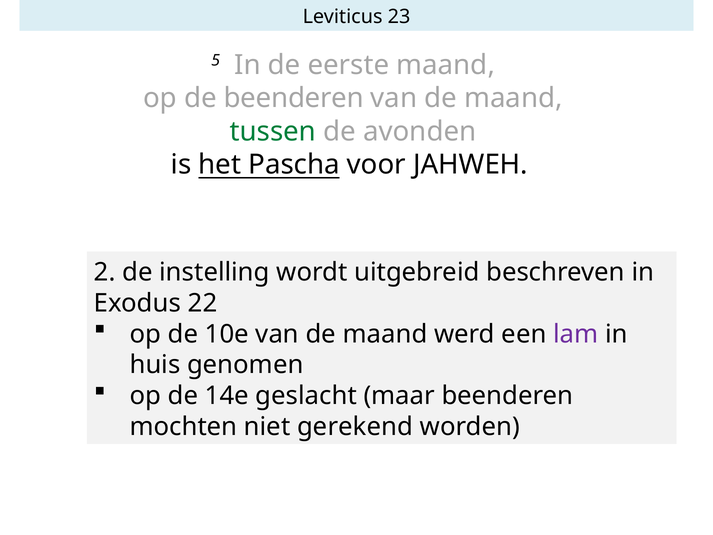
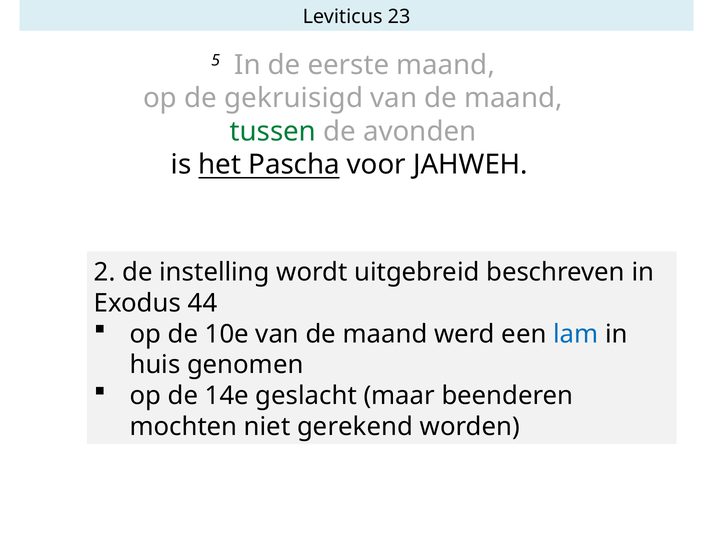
de beenderen: beenderen -> gekruisigd (294, 98)
22: 22 -> 44 (203, 303)
lam colour: purple -> blue (576, 334)
